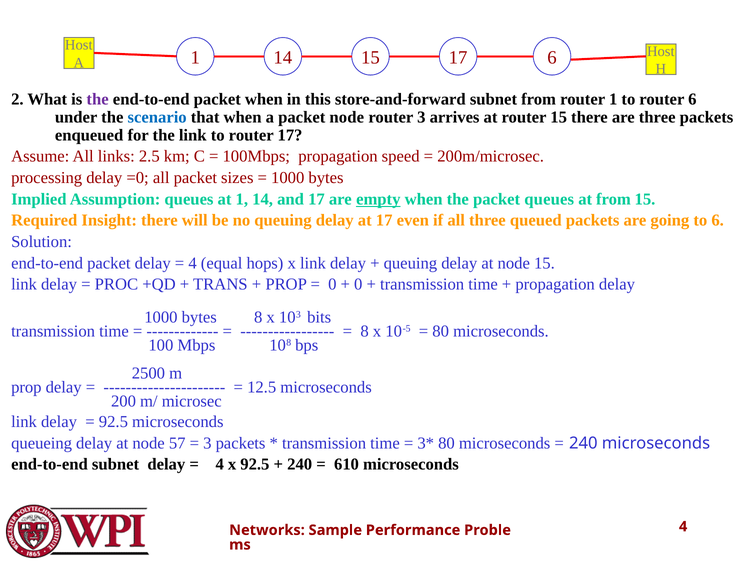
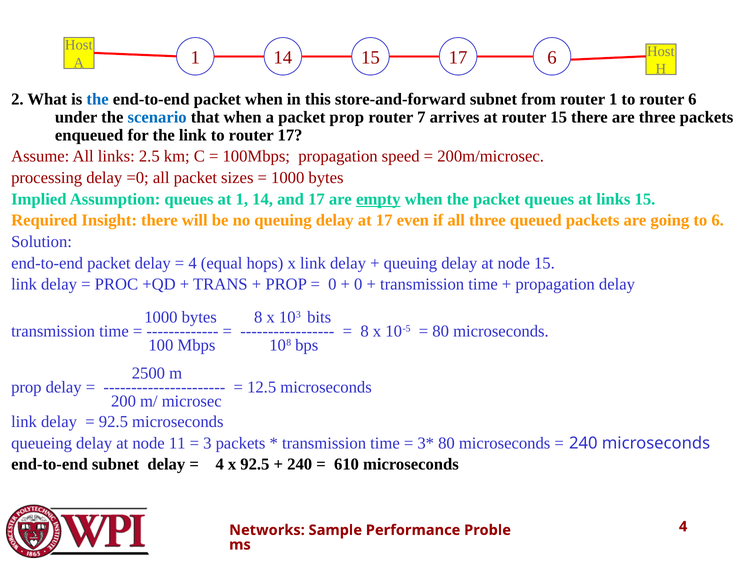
the colour: purple -> blue (98, 99)
packet node: node -> prop (347, 117)
router 3: 3 -> 7 (421, 117)
at from: from -> links (613, 199)
57: 57 -> 11 (177, 443)
